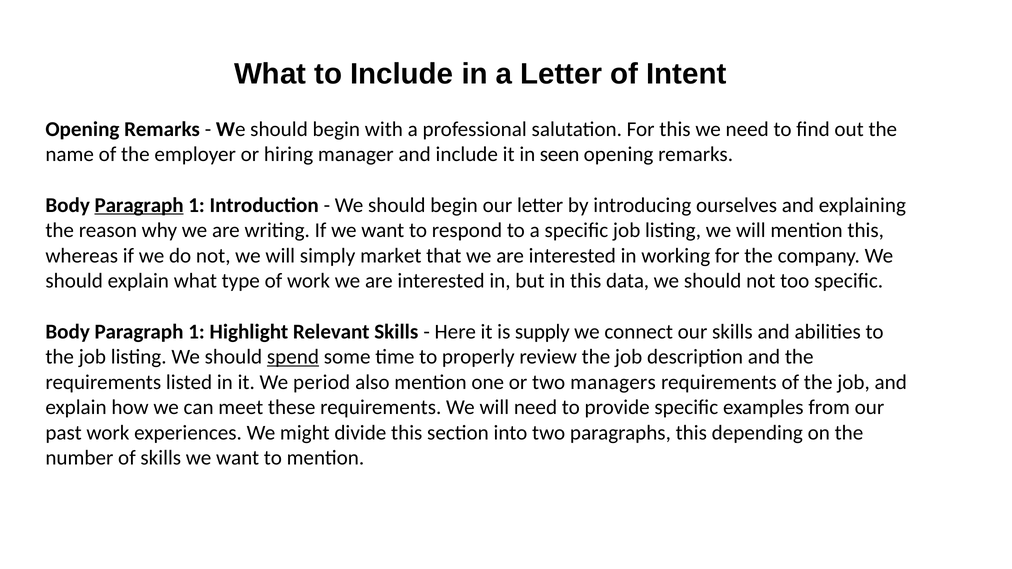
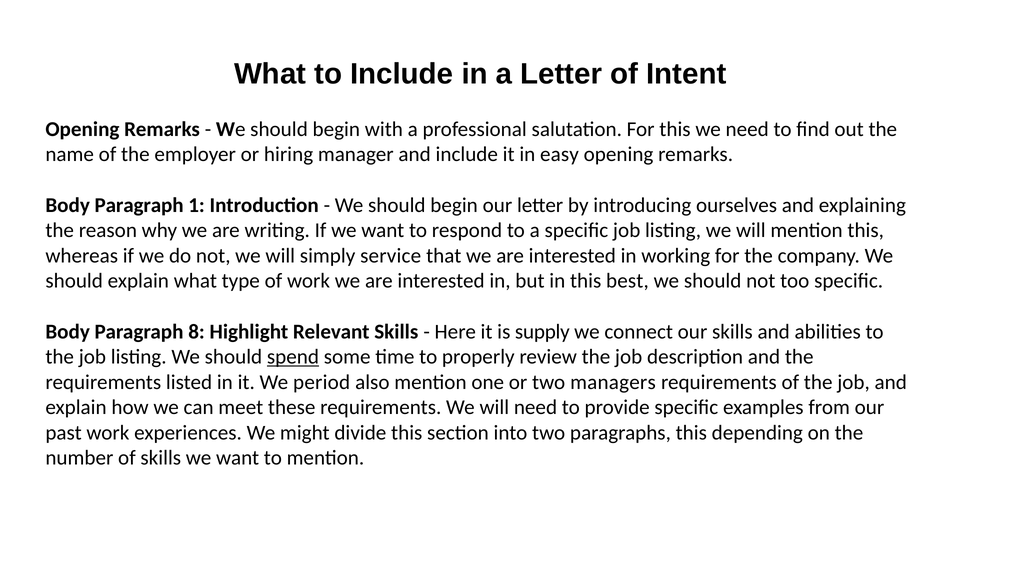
seen: seen -> easy (559, 155)
Paragraph underline: present -> none (139, 205)
market: market -> service (391, 256)
data: data -> best (627, 281)
1: 1 -> 8 (197, 332)
